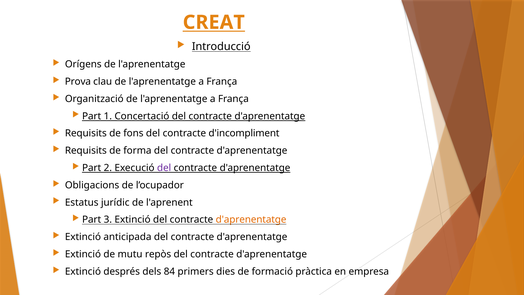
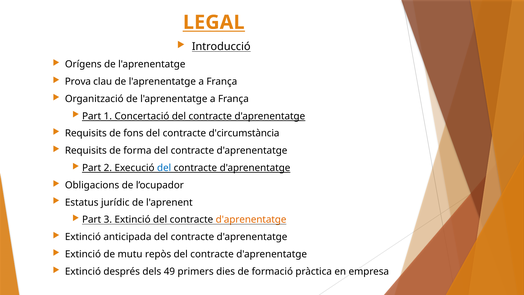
CREAT: CREAT -> LEGAL (214, 22)
d'incompliment: d'incompliment -> d'circumstància (244, 133)
del colour: purple -> blue (164, 168)
84: 84 -> 49 (169, 271)
